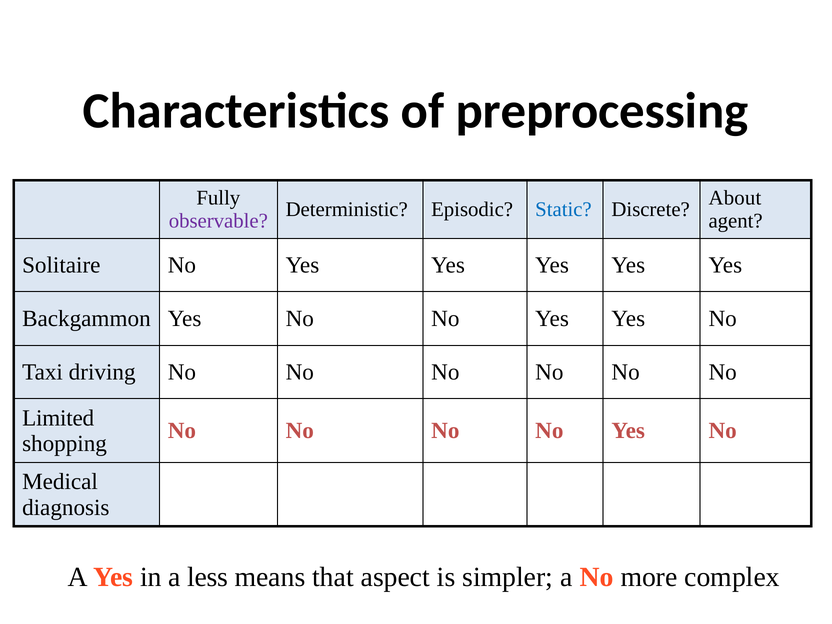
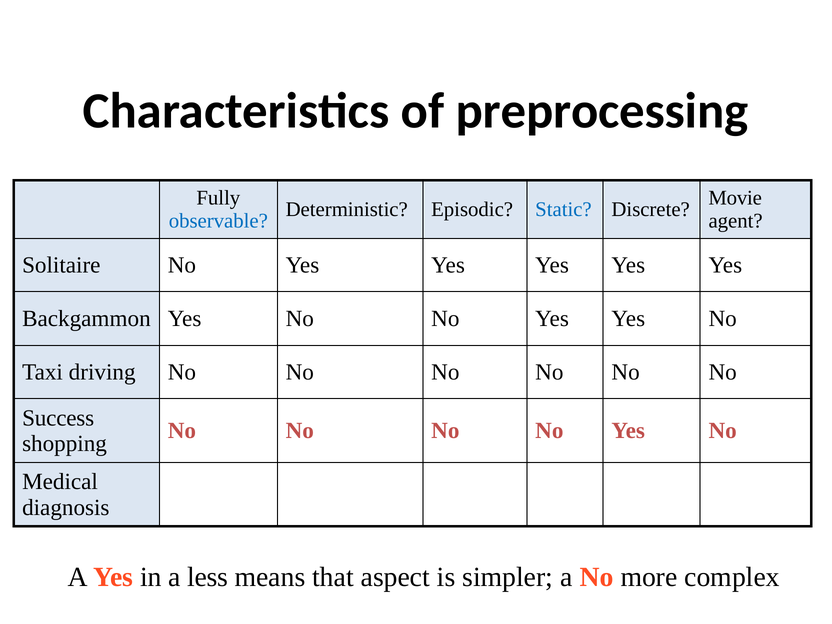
About: About -> Movie (735, 198)
observable colour: purple -> blue (218, 221)
Limited: Limited -> Success (58, 418)
